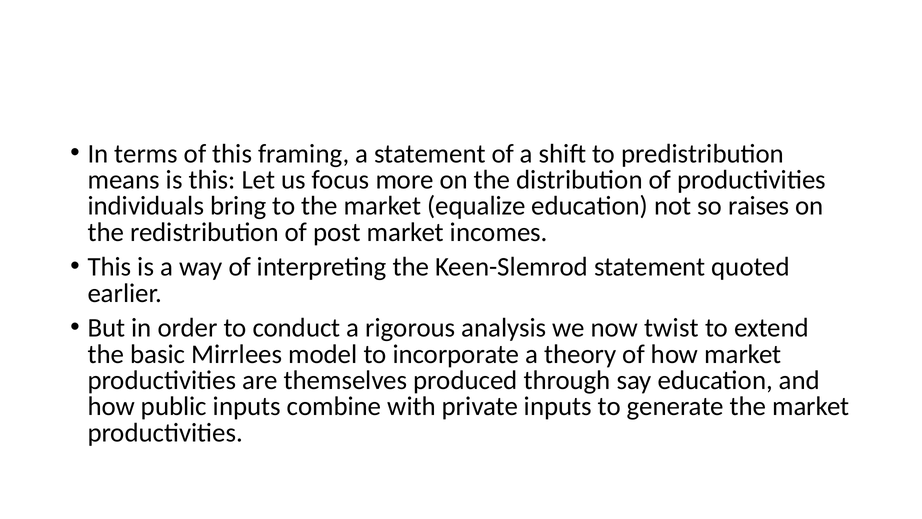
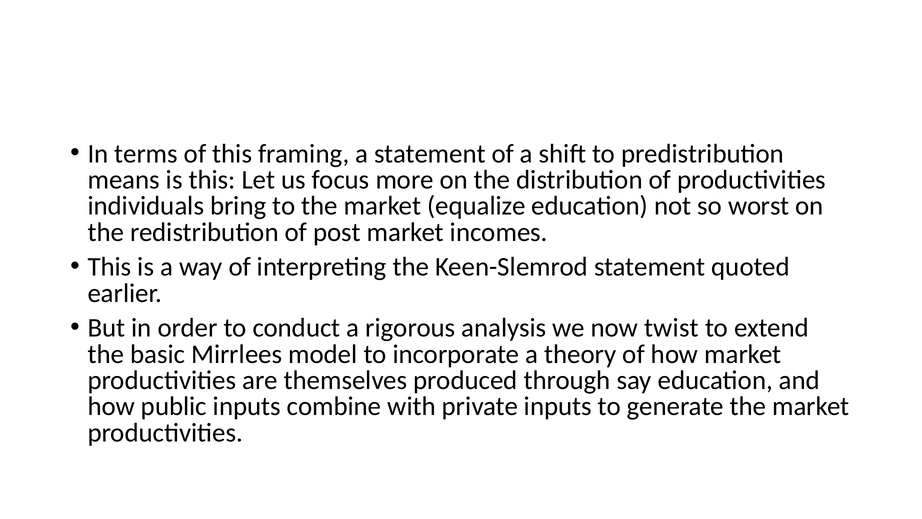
raises: raises -> worst (759, 206)
